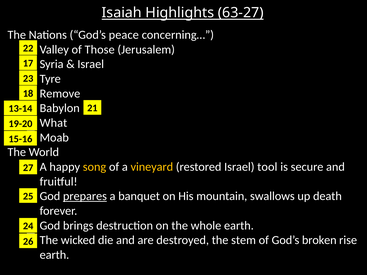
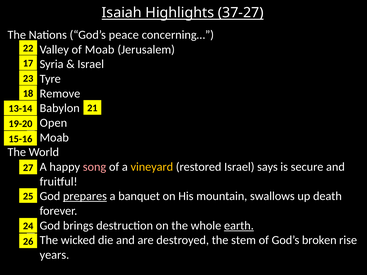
63-27: 63-27 -> 37-27 (241, 13)
of Those: Those -> Moab (100, 50)
What: What -> Open (53, 123)
song colour: yellow -> pink (95, 167)
tool: tool -> says (267, 167)
earth underline: none -> present (239, 226)
earth: earth -> years (54, 255)
